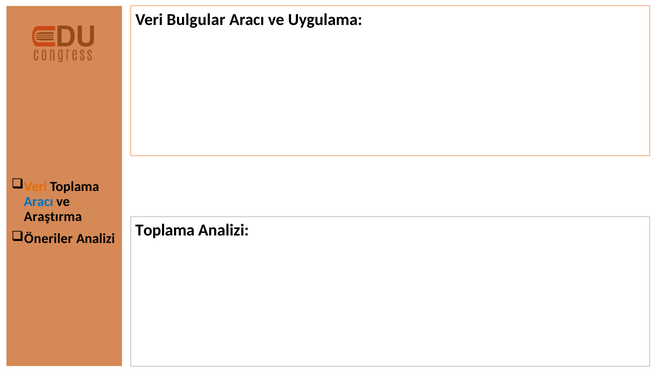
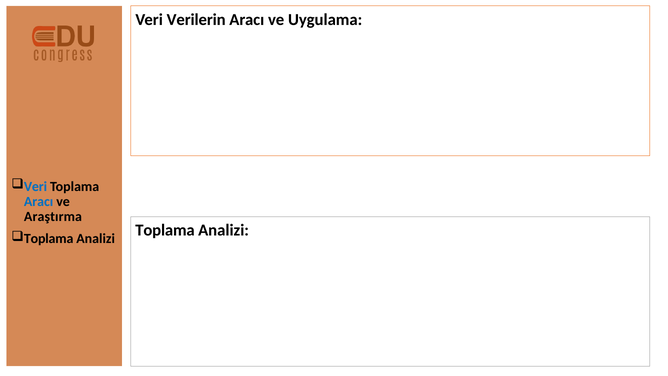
Bulgular: Bulgular -> Verilerin (196, 20)
Veri colour: orange -> blue (35, 186)
Öneriler: Öneriler -> Toplama (49, 238)
